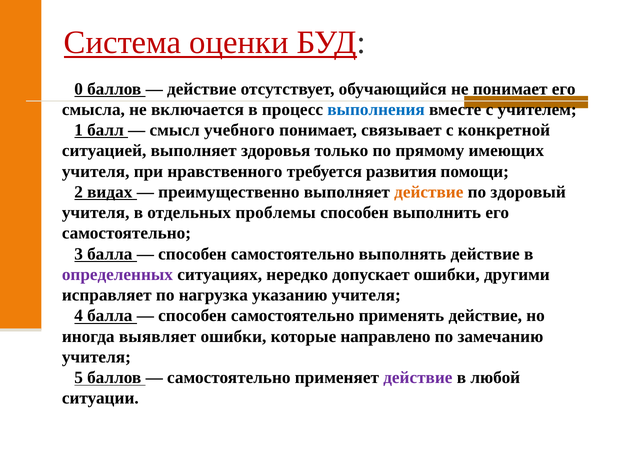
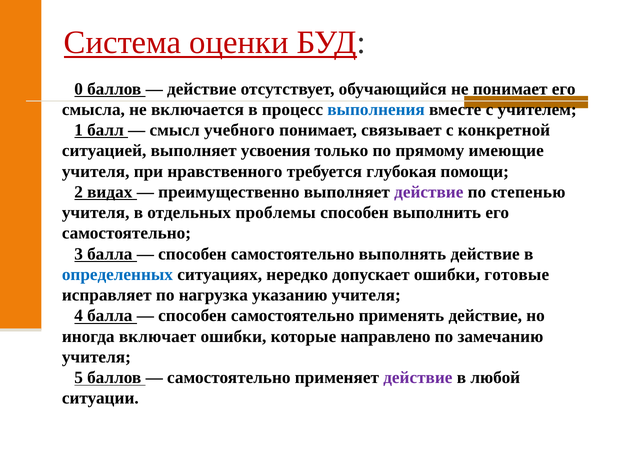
здоровья: здоровья -> усвоения (276, 151)
имеющих: имеющих -> имеющие (506, 151)
развития: развития -> глубокая (401, 171)
действие colour: orange -> purple (429, 192)
здоровый: здоровый -> степенью (528, 192)
определенных colour: purple -> blue (117, 275)
другими: другими -> готовые (517, 275)
выявляет: выявляет -> включает (158, 337)
